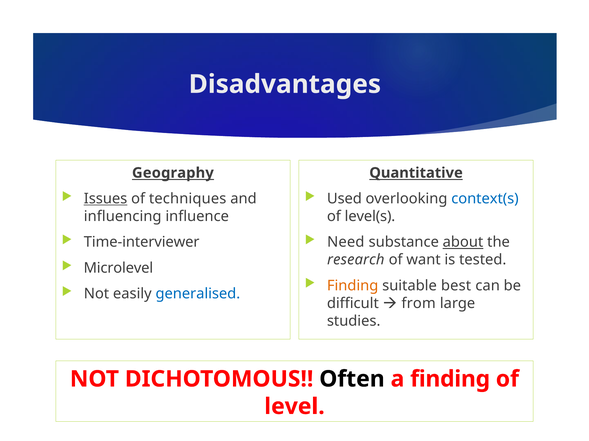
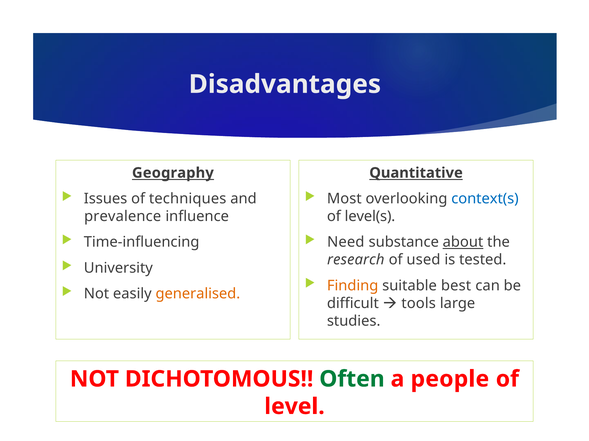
Issues underline: present -> none (106, 199)
Used: Used -> Most (344, 199)
influencing: influencing -> prevalence (123, 217)
Time-interviewer: Time-interviewer -> Time-influencing (142, 243)
want: want -> used (423, 260)
Microlevel: Microlevel -> University (118, 268)
generalised colour: blue -> orange (198, 294)
from: from -> tools (419, 304)
Often colour: black -> green (352, 380)
a finding: finding -> people (450, 380)
